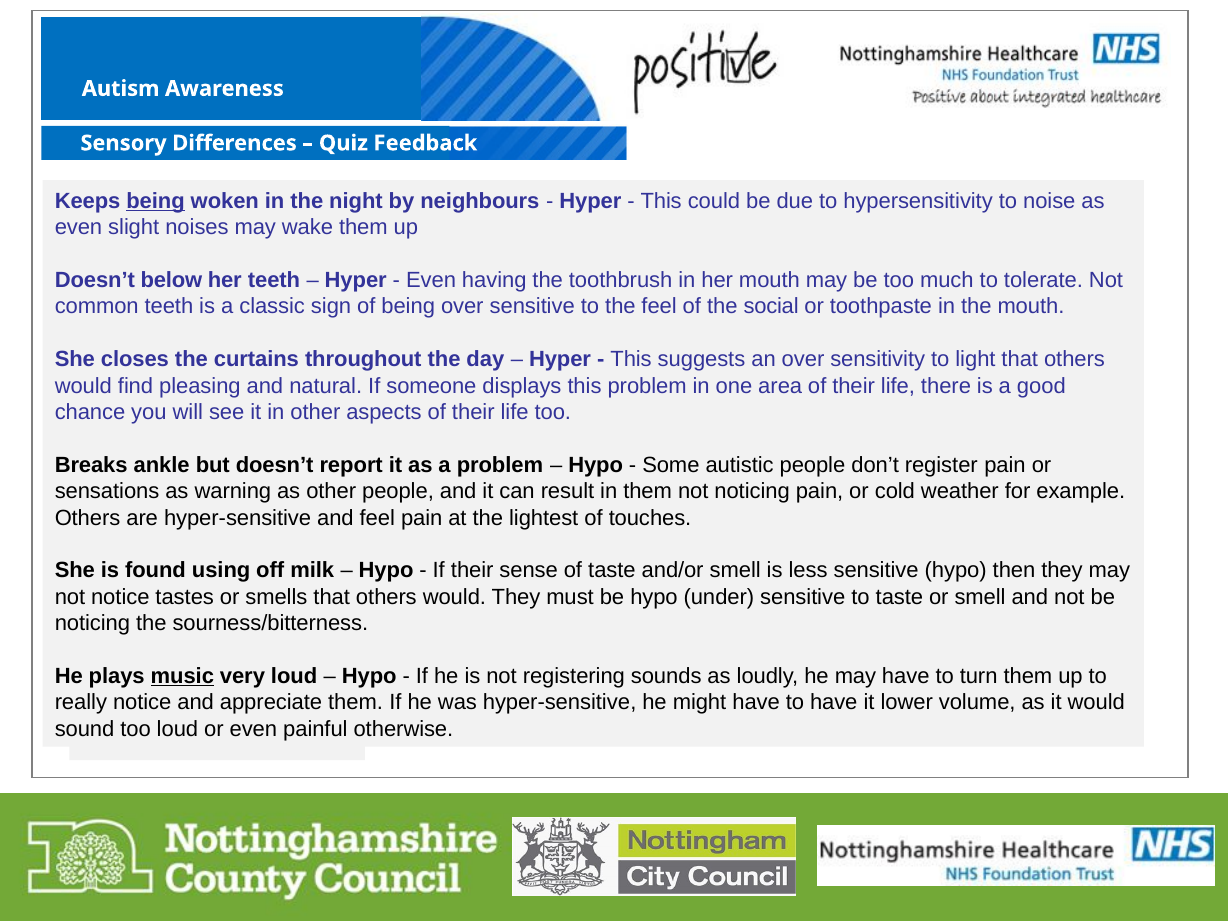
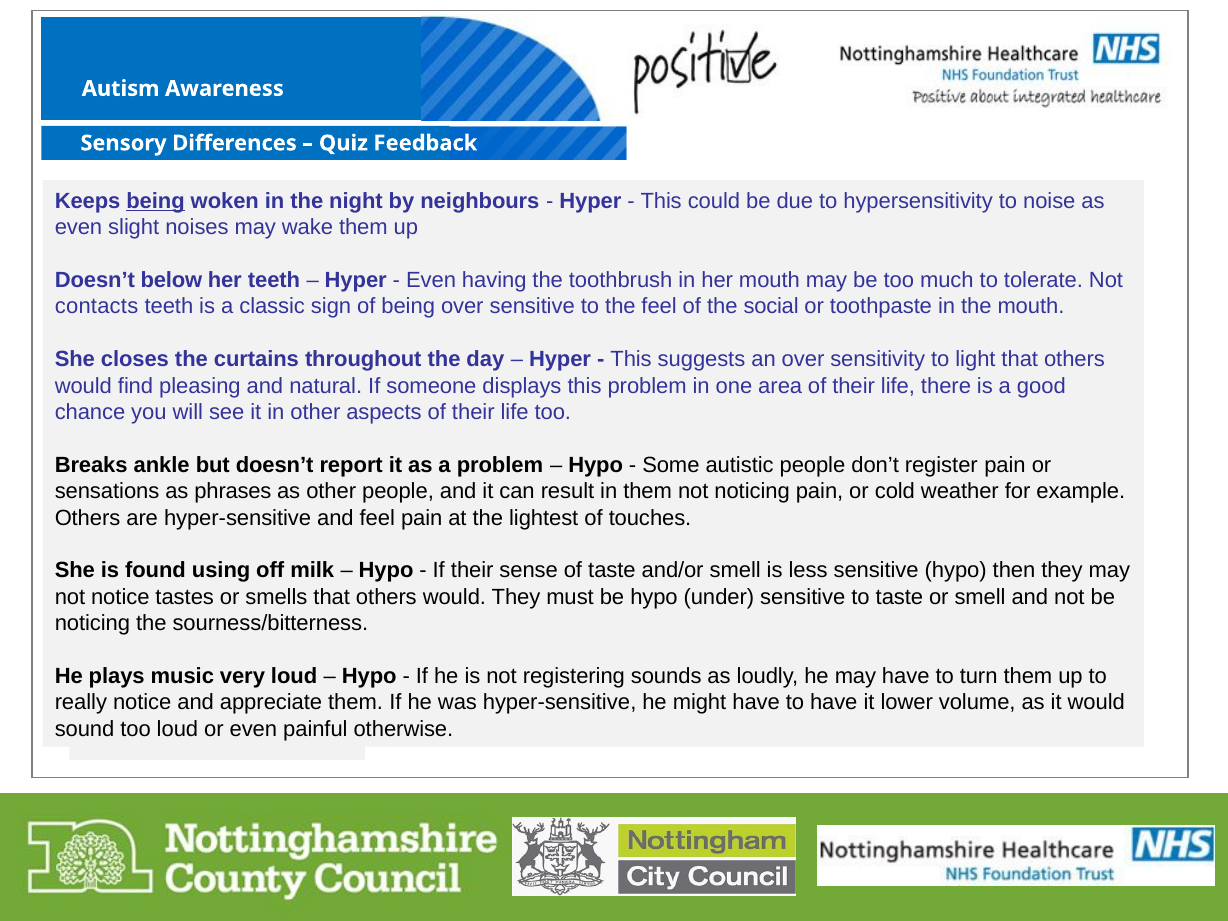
common: common -> contacts (97, 307)
warning: warning -> phrases (233, 491)
music underline: present -> none (182, 676)
